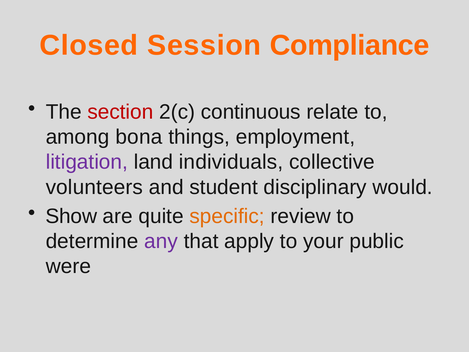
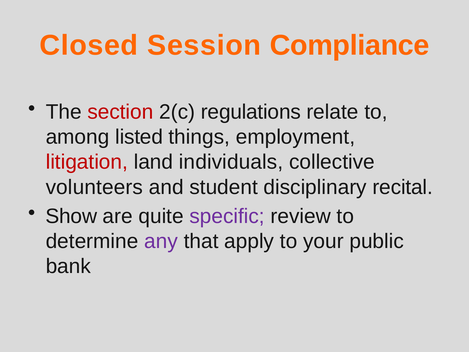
continuous: continuous -> regulations (251, 112)
bona: bona -> listed (139, 137)
litigation colour: purple -> red (87, 162)
would: would -> recital (403, 187)
specific colour: orange -> purple (227, 216)
were: were -> bank (68, 266)
